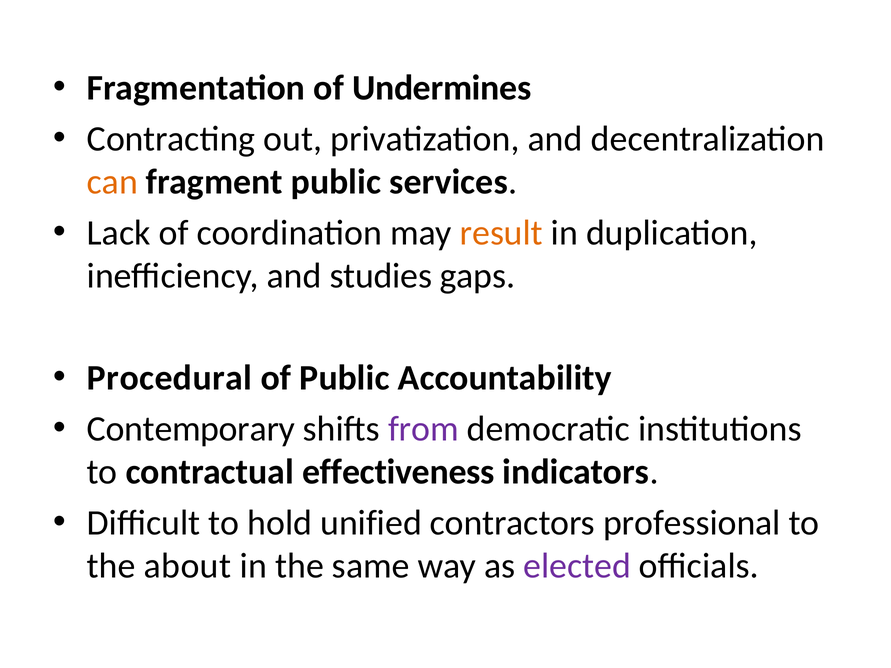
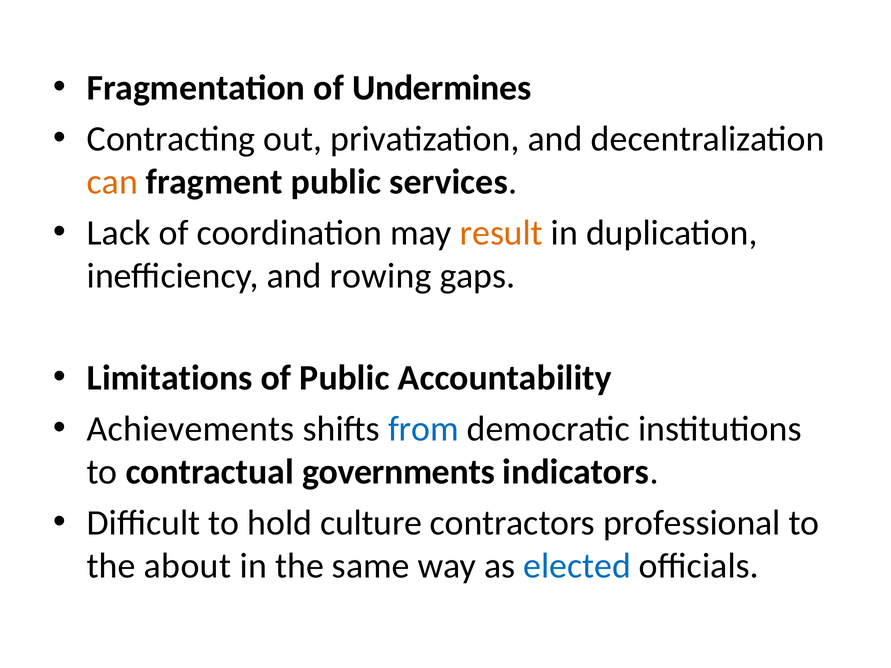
studies: studies -> rowing (381, 276)
Procedural: Procedural -> Limitations (170, 378)
Contemporary: Contemporary -> Achievements (191, 429)
from colour: purple -> blue (423, 429)
effectiveness: effectiveness -> governments (398, 472)
unified: unified -> culture (371, 523)
elected colour: purple -> blue (577, 566)
